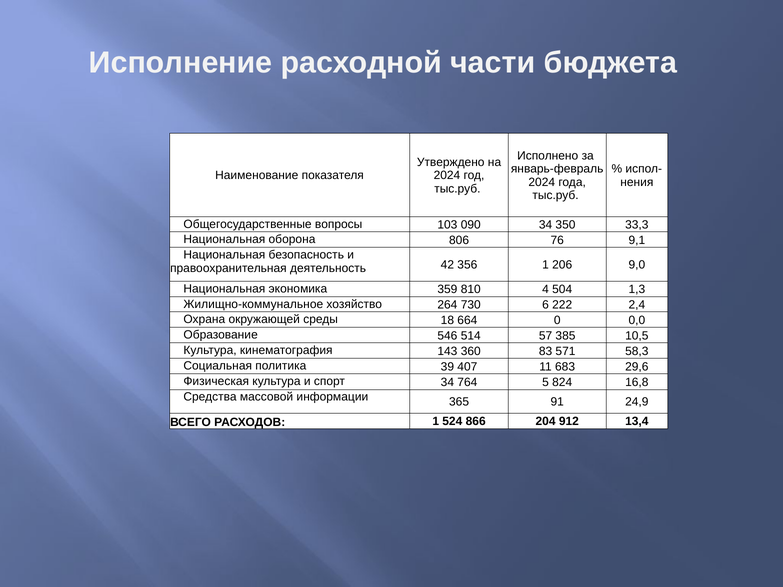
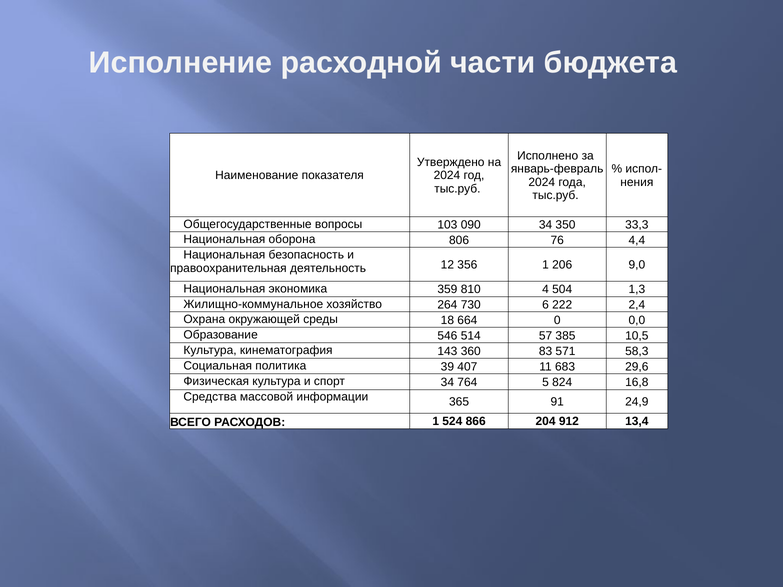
9,1: 9,1 -> 4,4 (637, 240)
42: 42 -> 12 (447, 265)
